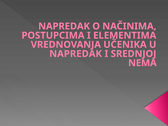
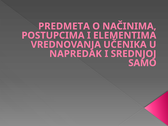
NAPREDAK: NAPREDAK -> PREDMETA (64, 26)
NEMA: NEMA -> SAMO (142, 63)
